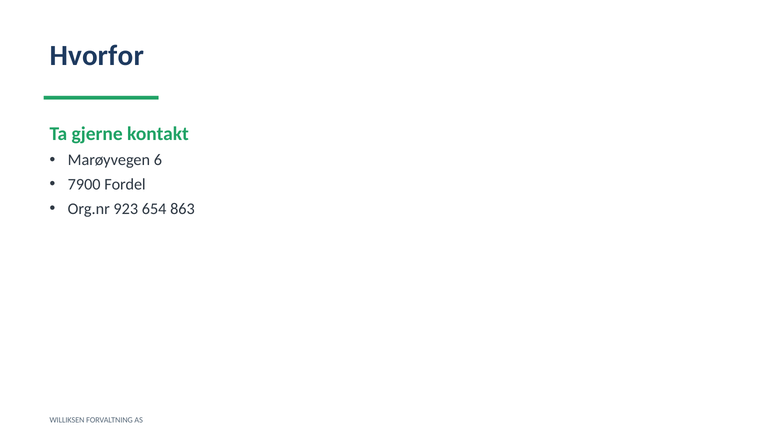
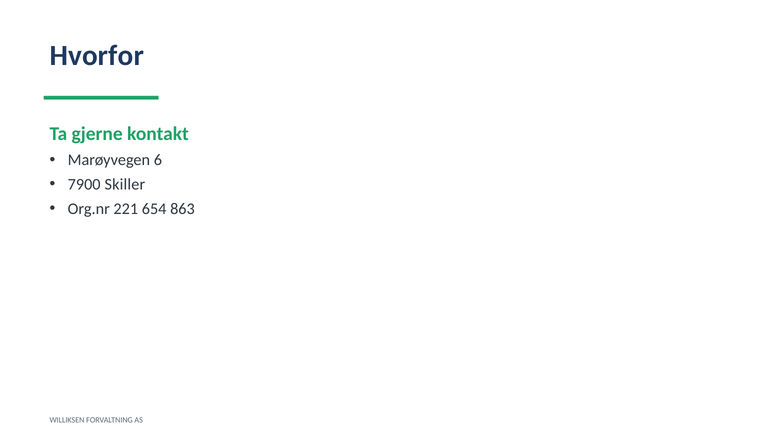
Fordel: Fordel -> Skiller (125, 184)
923: 923 -> 221 (126, 209)
